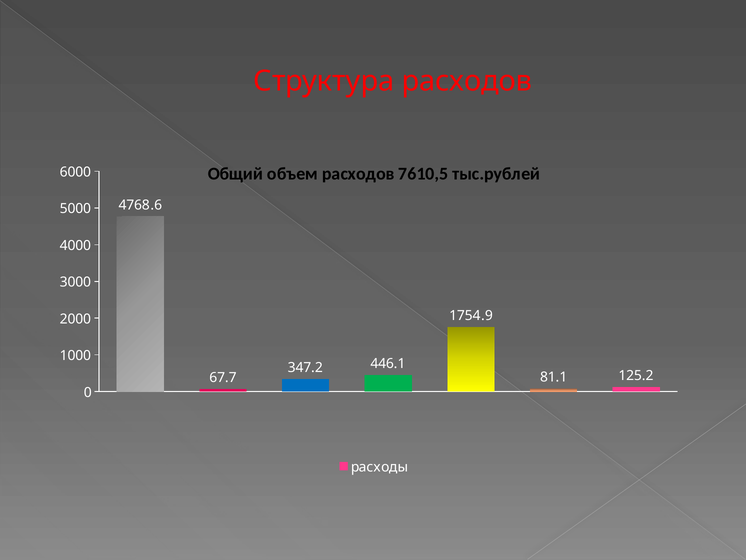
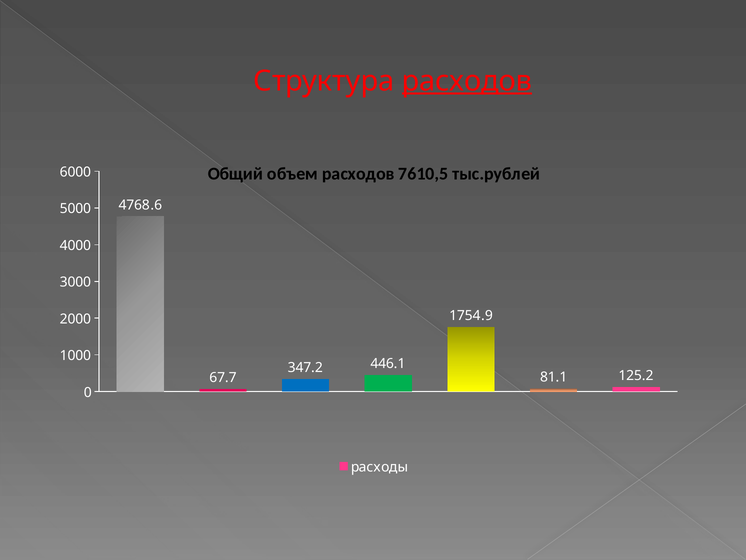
расходов underline: none -> present (467, 81)
